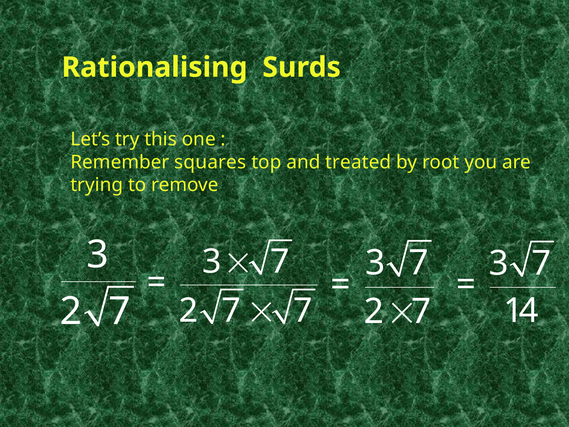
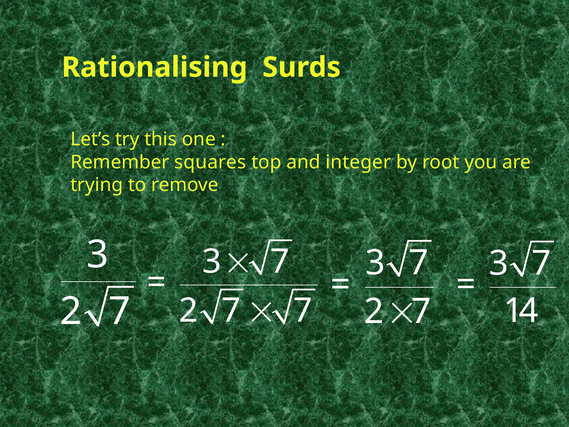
treated: treated -> integer (358, 162)
